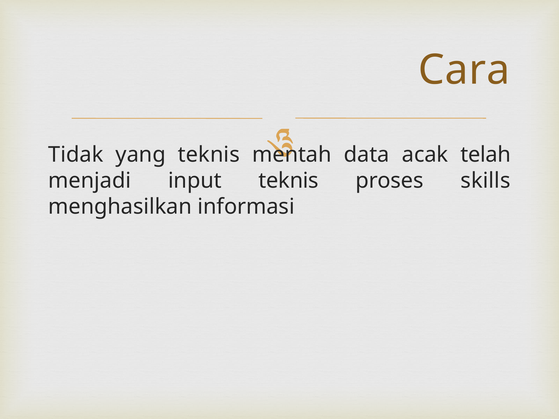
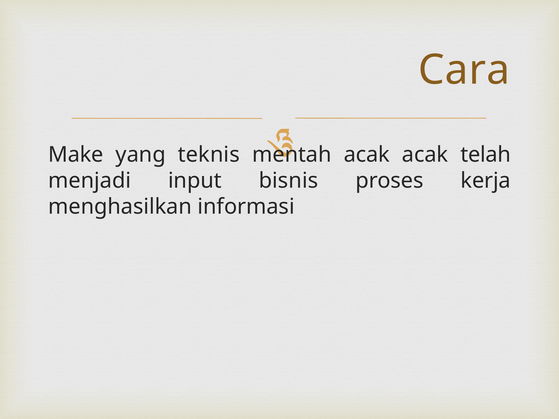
Tidak: Tidak -> Make (76, 155)
data: data -> acak (367, 155)
input teknis: teknis -> bisnis (289, 181)
skills: skills -> kerja (486, 181)
